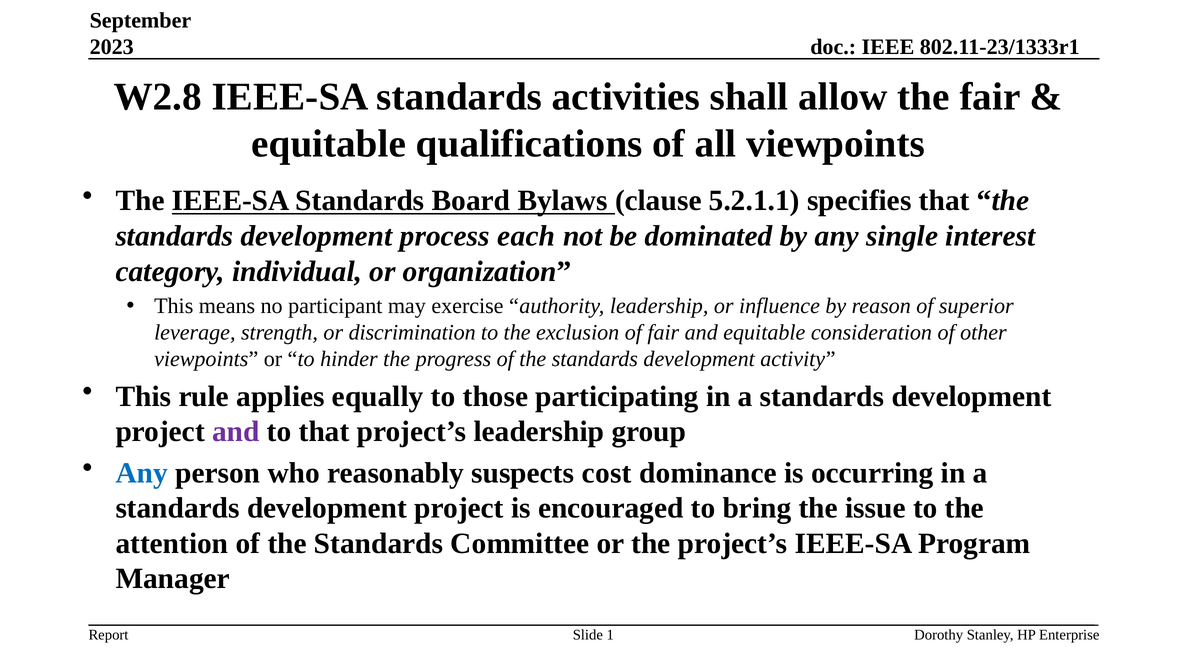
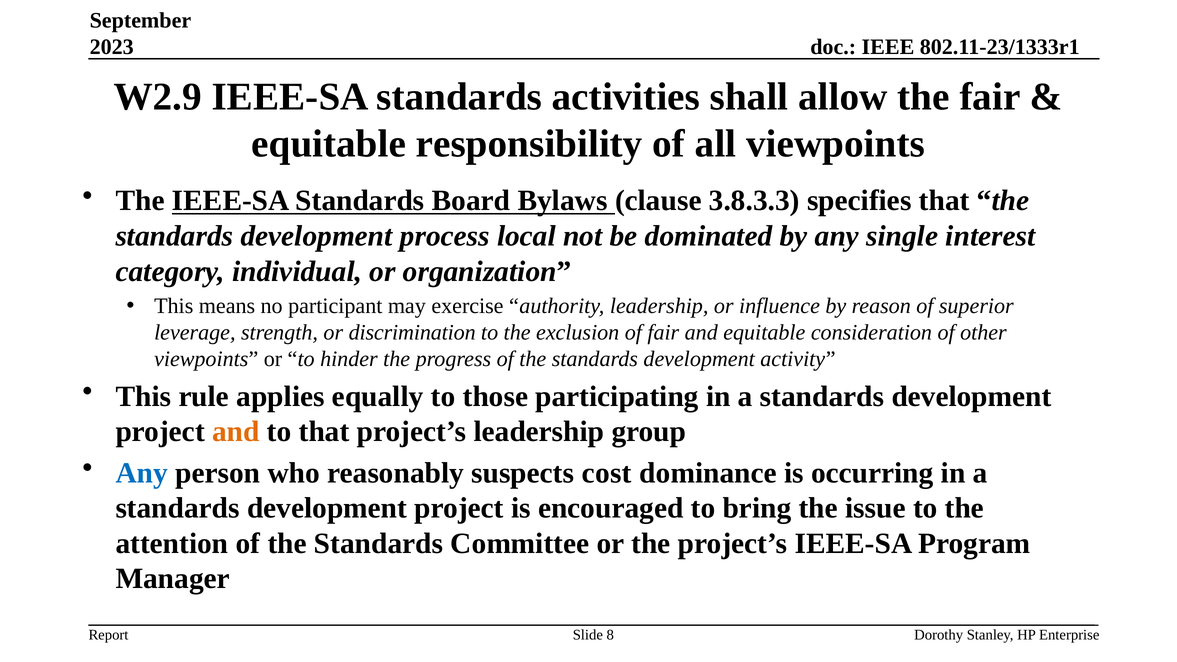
W2.8: W2.8 -> W2.9 (158, 97)
qualifications: qualifications -> responsibility (529, 144)
5.2.1.1: 5.2.1.1 -> 3.8.3.3 (754, 201)
each: each -> local (526, 236)
and colour: purple -> orange (236, 432)
1: 1 -> 8 (610, 635)
